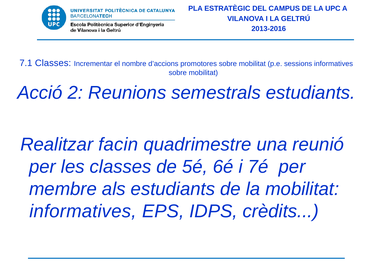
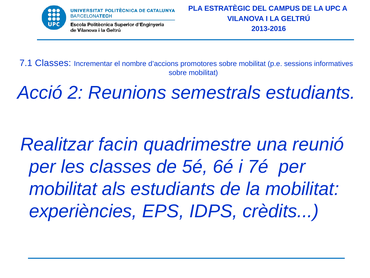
membre: membre -> mobilitat (63, 189)
informatives: informatives -> experiències (83, 211)
